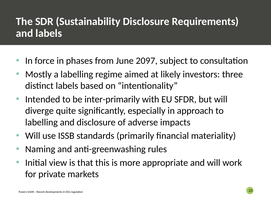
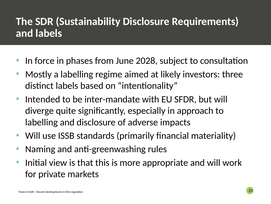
2097: 2097 -> 2028 (147, 61)
inter-primarily: inter-primarily -> inter-mandate (112, 99)
